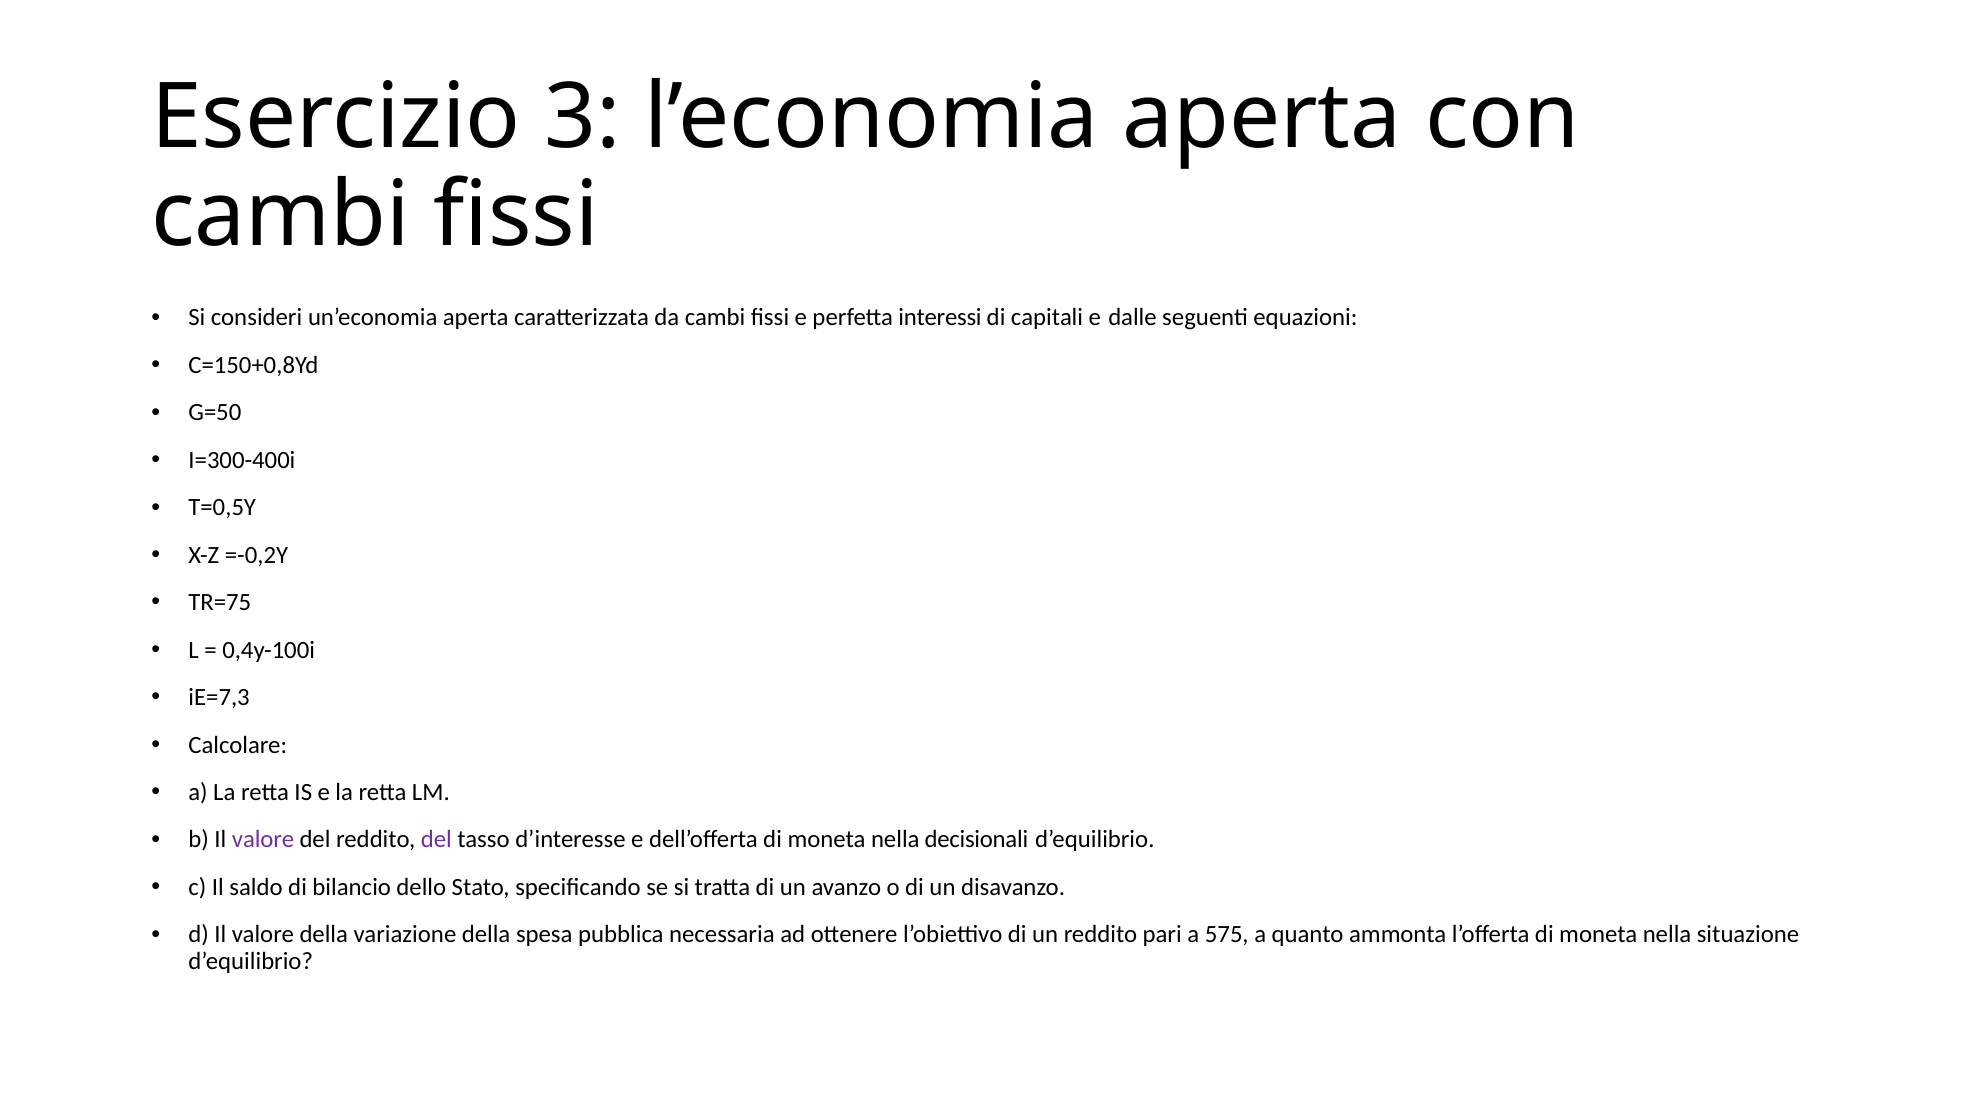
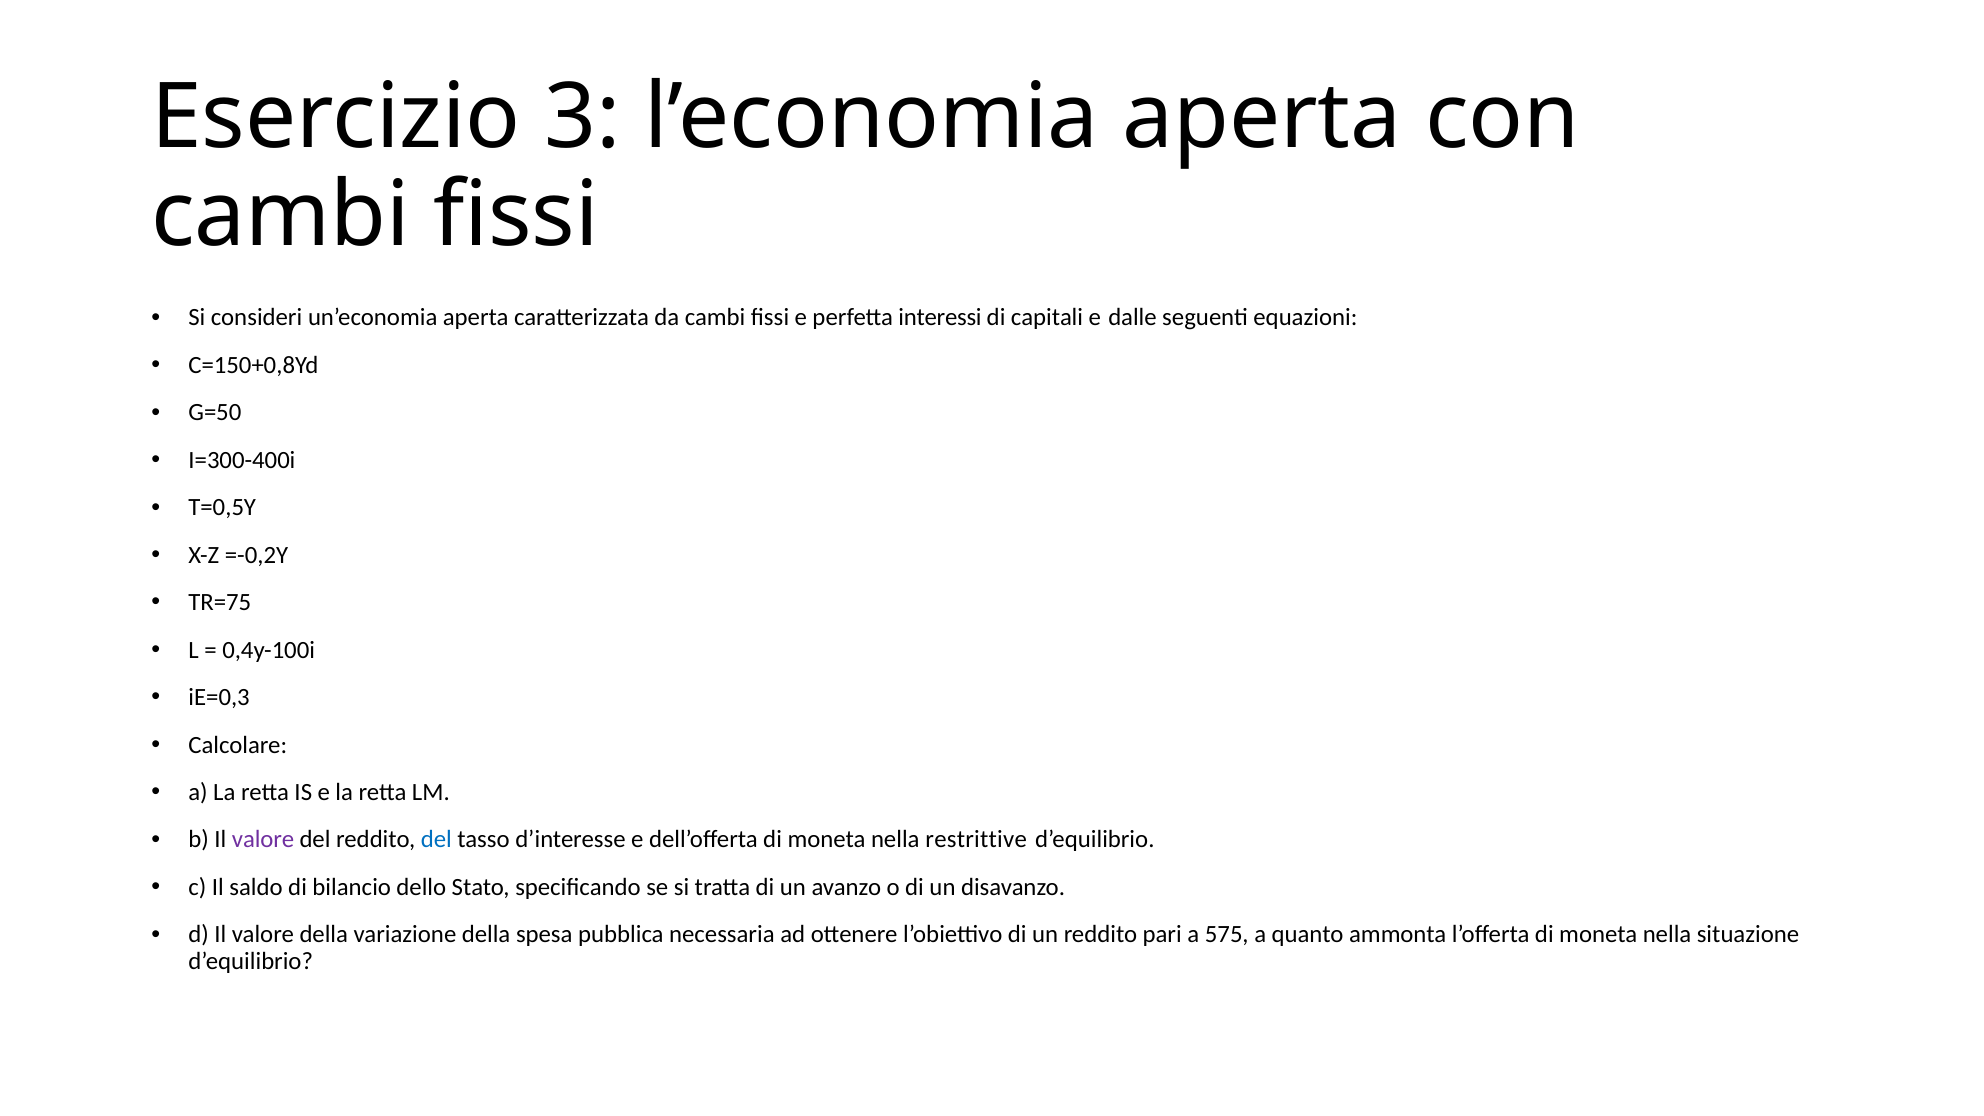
iE=7,3: iE=7,3 -> iE=0,3 (219, 697)
del colour: purple -> blue (436, 840)
decisionali: decisionali -> restrittive (976, 840)
